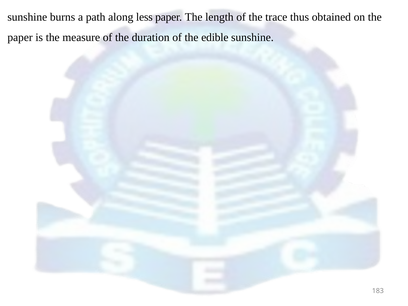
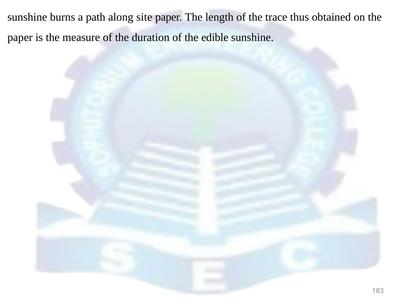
less: less -> site (144, 17)
